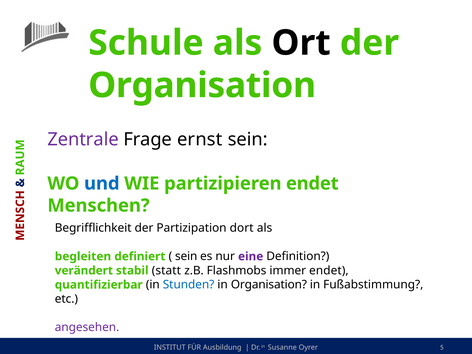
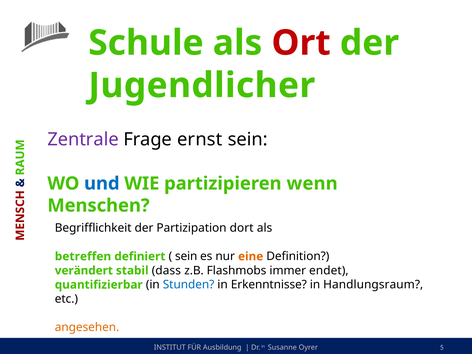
Ort colour: black -> red (301, 43)
Organisation: Organisation -> Jugendlicher (202, 85)
partizipieren endet: endet -> wenn (312, 184)
begleiten: begleiten -> betreffen (83, 256)
eine colour: purple -> orange (251, 256)
statt: statt -> dass (166, 271)
in Organisation: Organisation -> Erkenntnisse (269, 285)
Fußabstimmung: Fußabstimmung -> Handlungsraum (373, 285)
angesehen colour: purple -> orange (87, 327)
